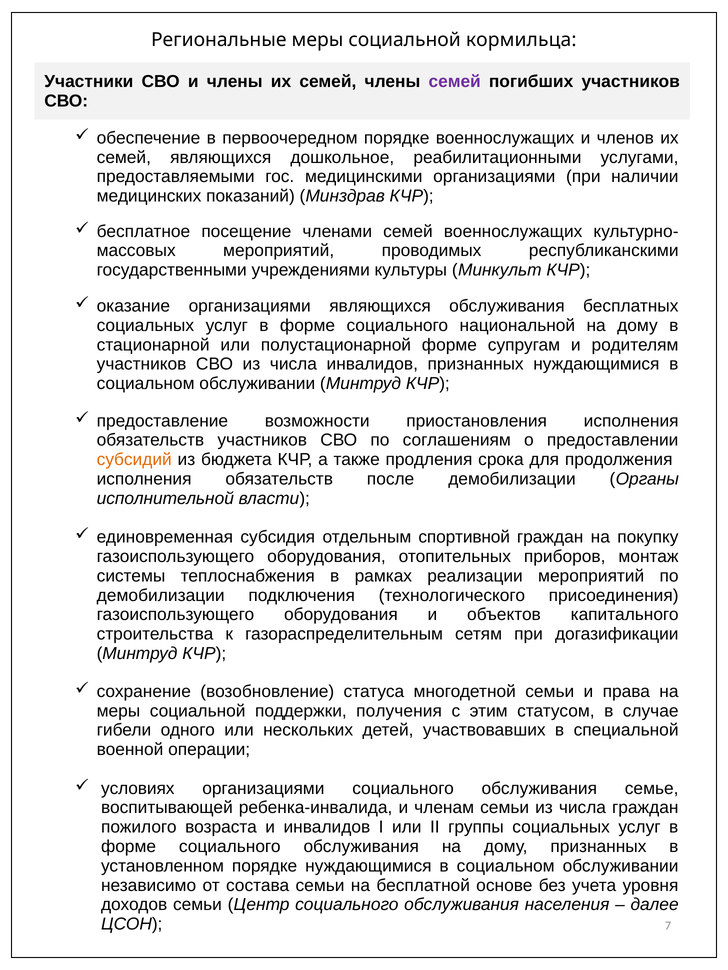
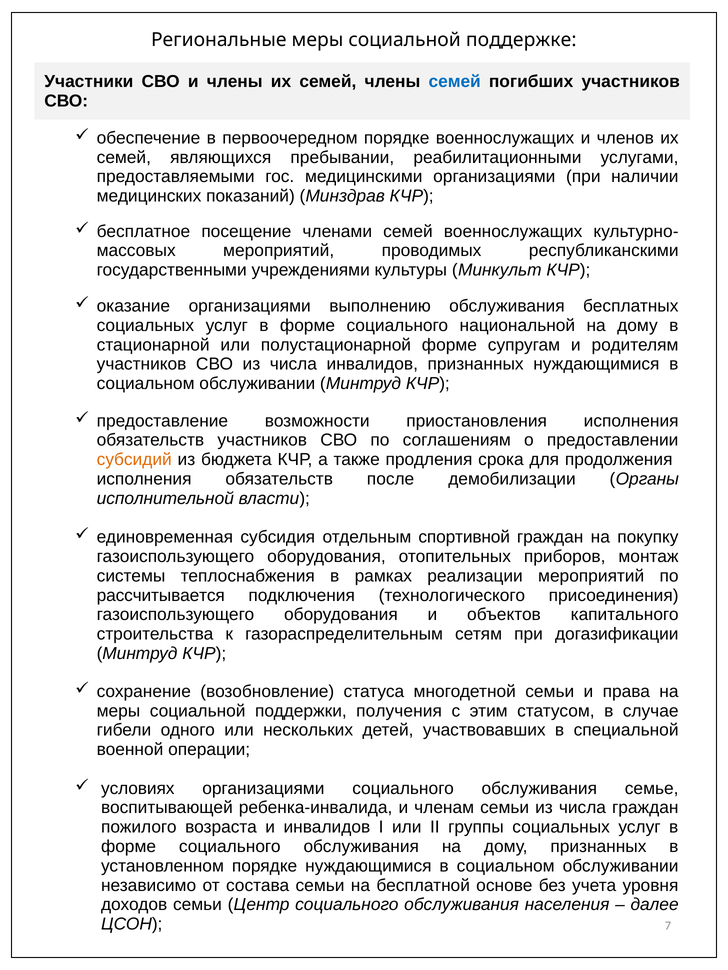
кормильца: кормильца -> поддержке (521, 40)
семей colour: purple -> blue (455, 82)
дошкольное: дошкольное -> пребывании (342, 157)
организациями являющихся: являющихся -> выполнению (380, 306)
демобилизации: демобилизации -> рассчитывается (161, 596)
